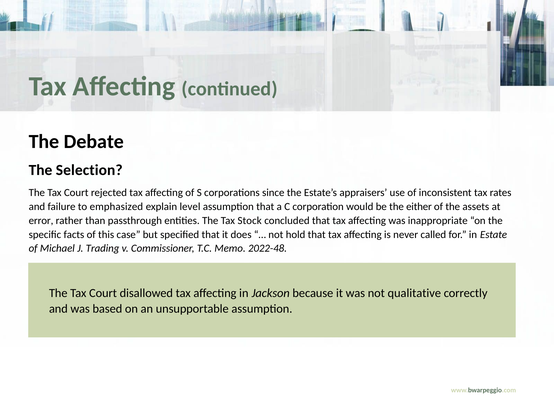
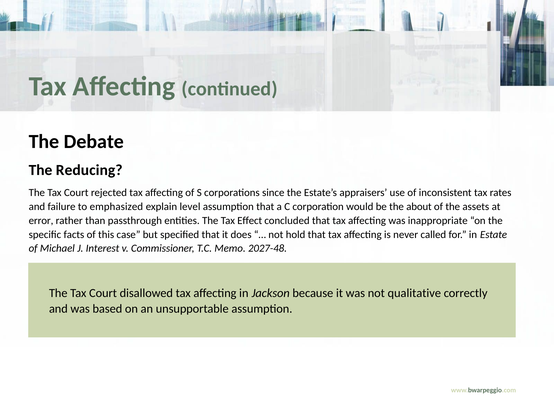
Selection: Selection -> Reducing (89, 170)
either: either -> about (419, 207)
Stock: Stock -> Effect (250, 221)
Trading: Trading -> Interest (103, 249)
2022-48: 2022-48 -> 2027-48 (268, 249)
